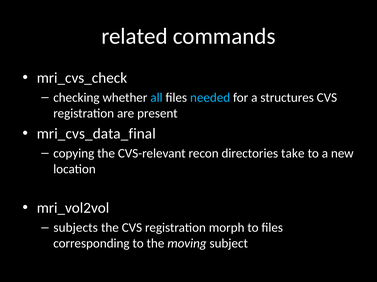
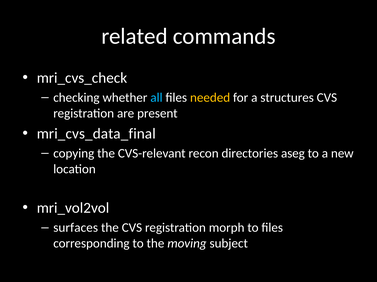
needed colour: light blue -> yellow (210, 98)
take: take -> aseg (293, 154)
subjects: subjects -> surfaces (76, 228)
